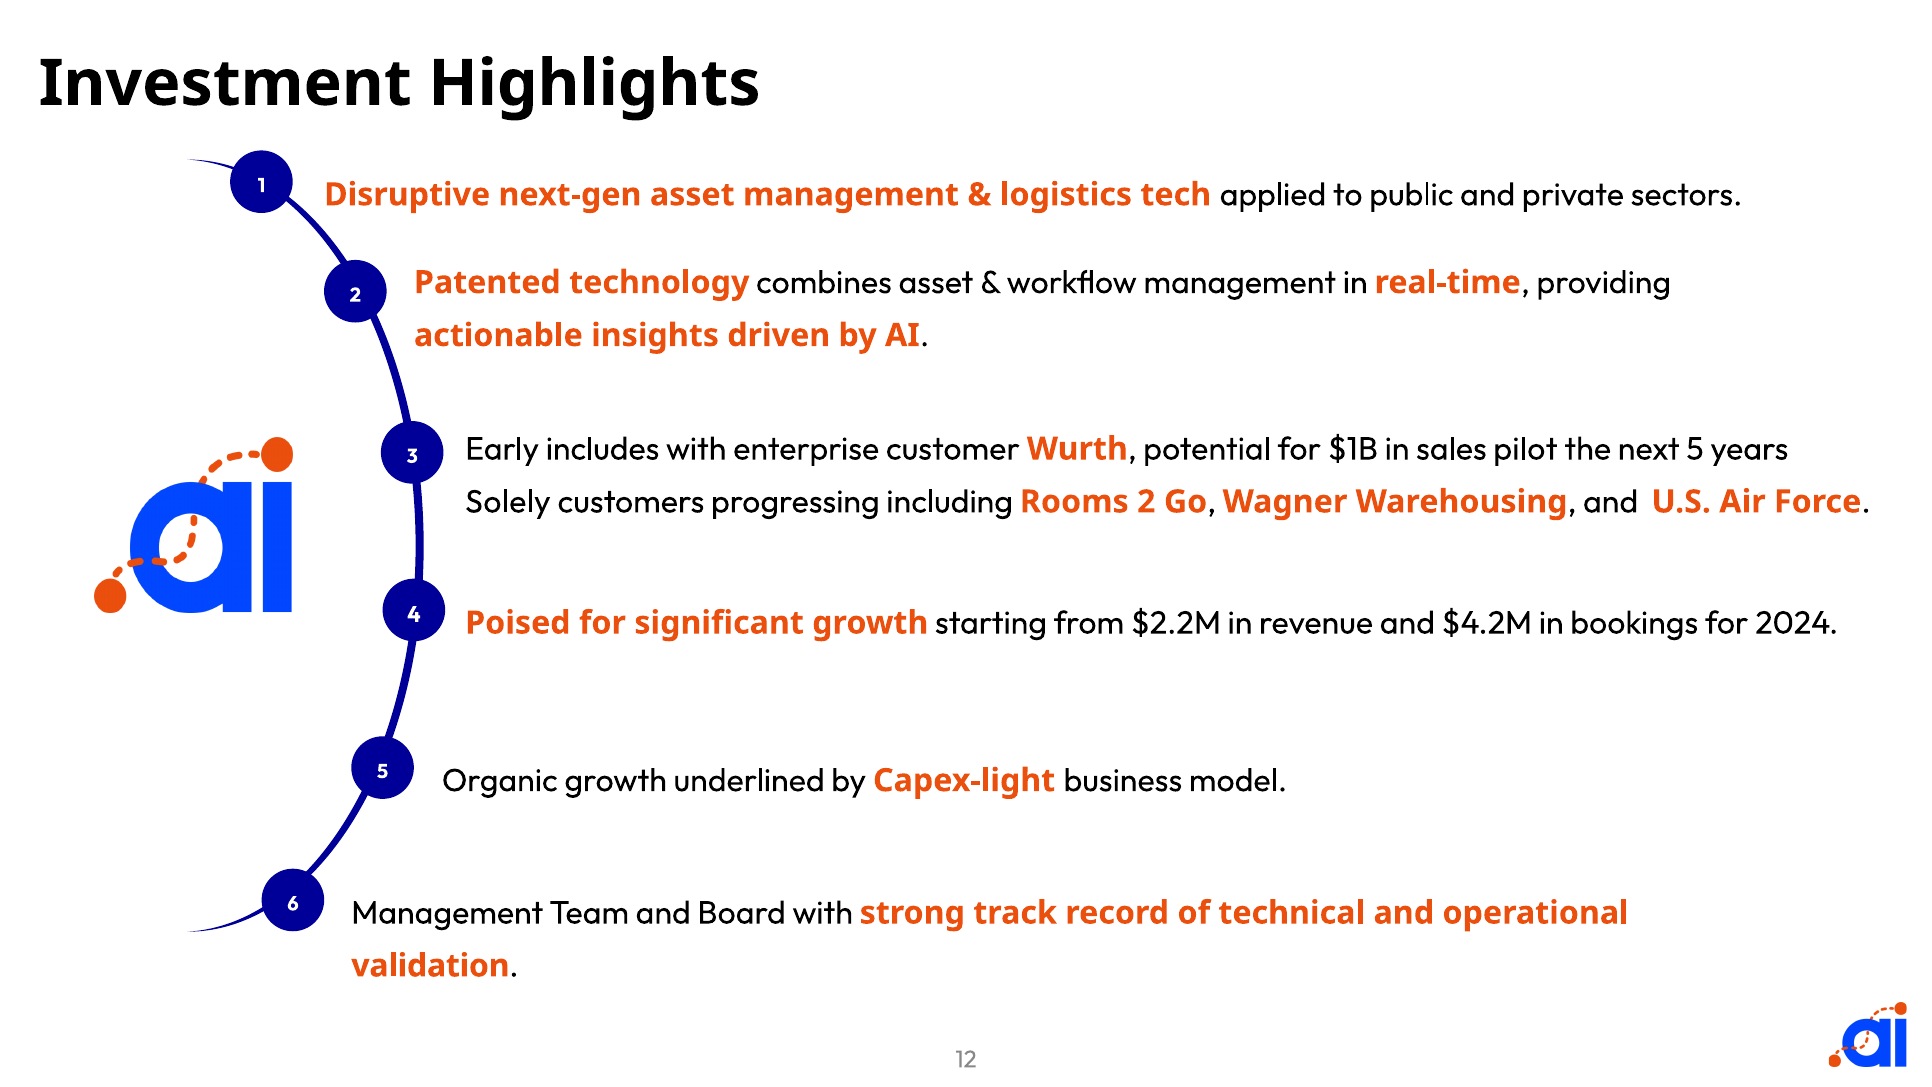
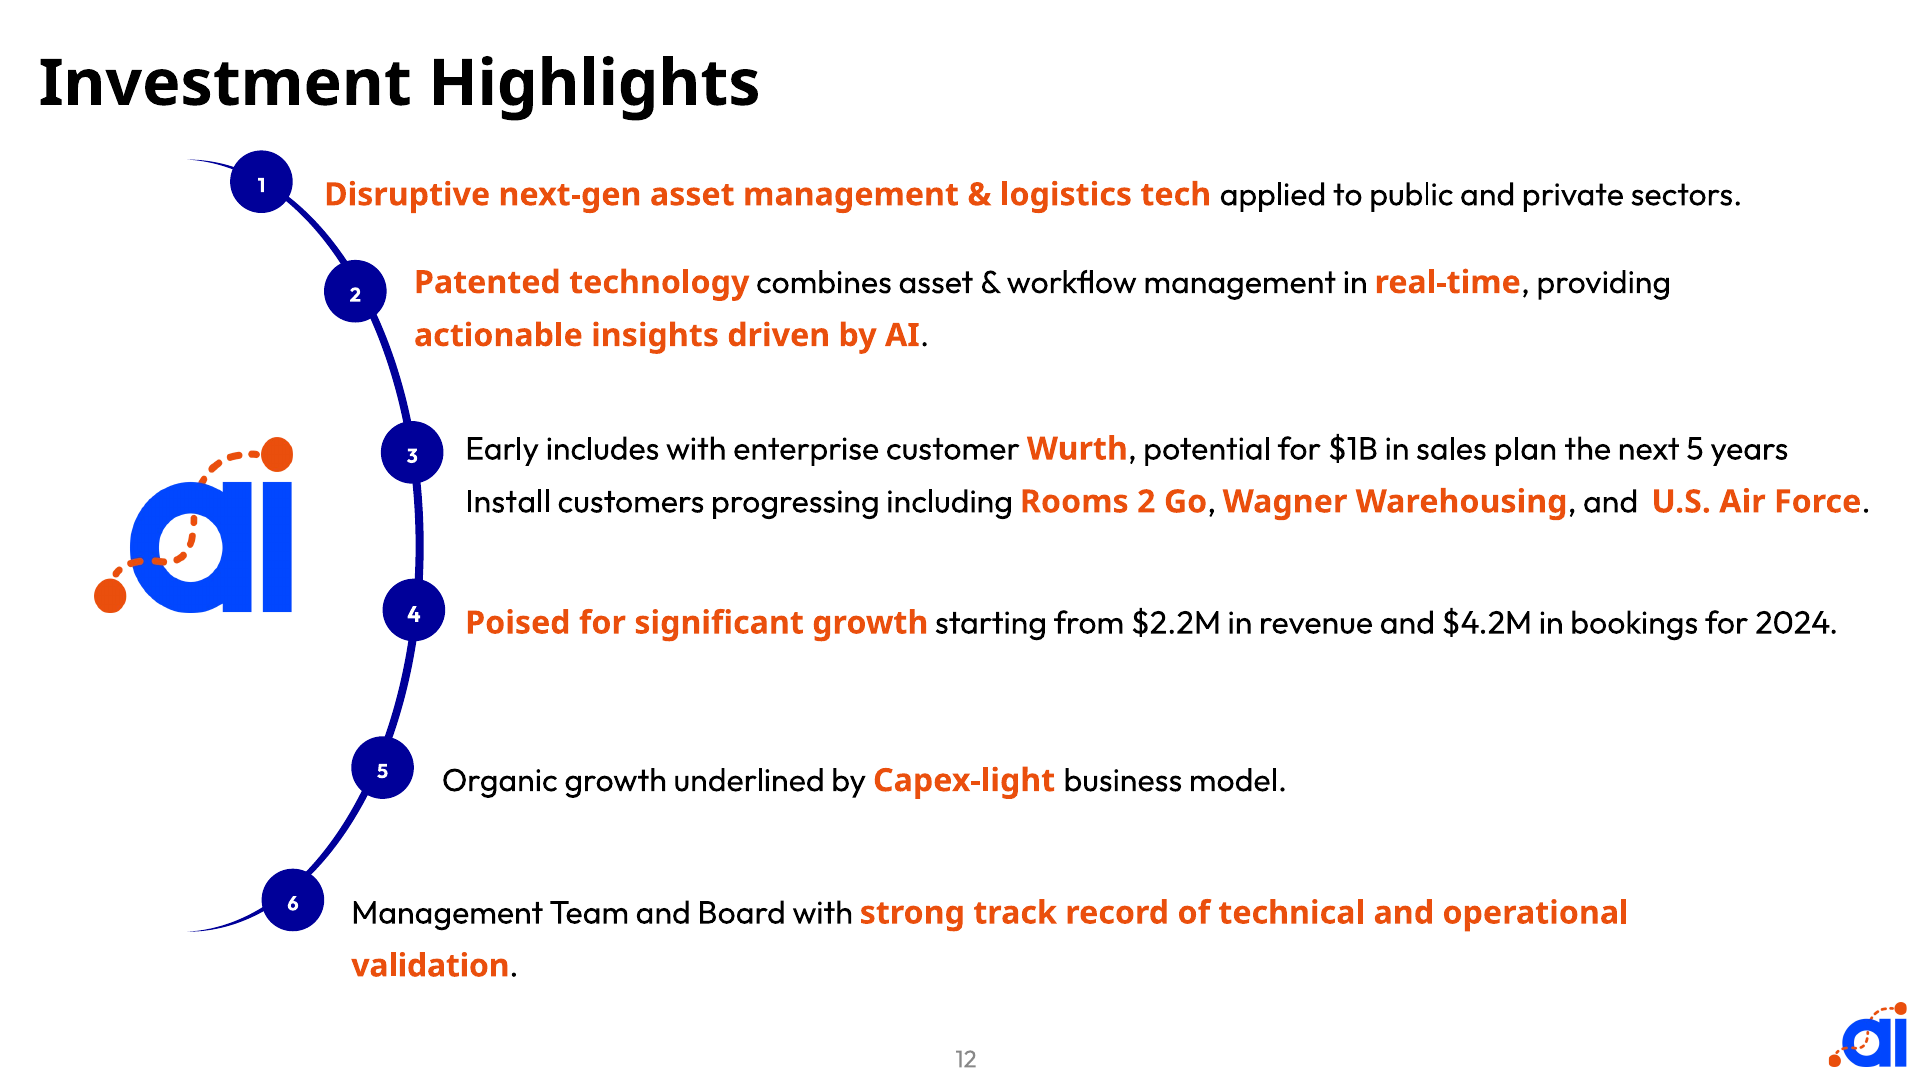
pilot: pilot -> plan (1525, 449)
Solely: Solely -> Install (508, 502)
